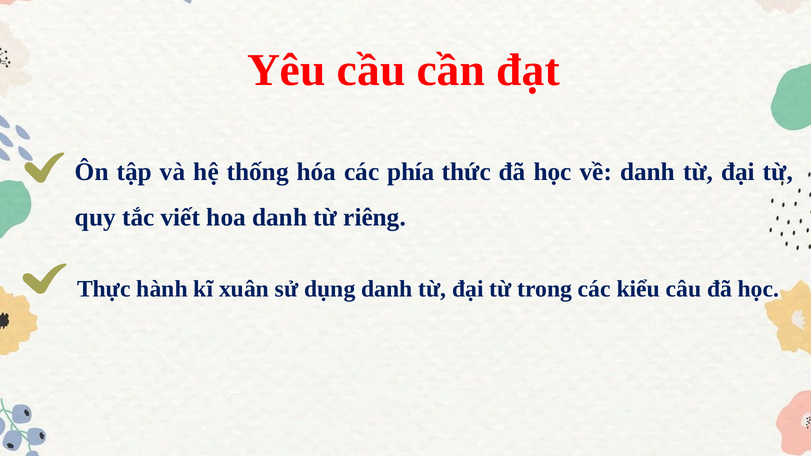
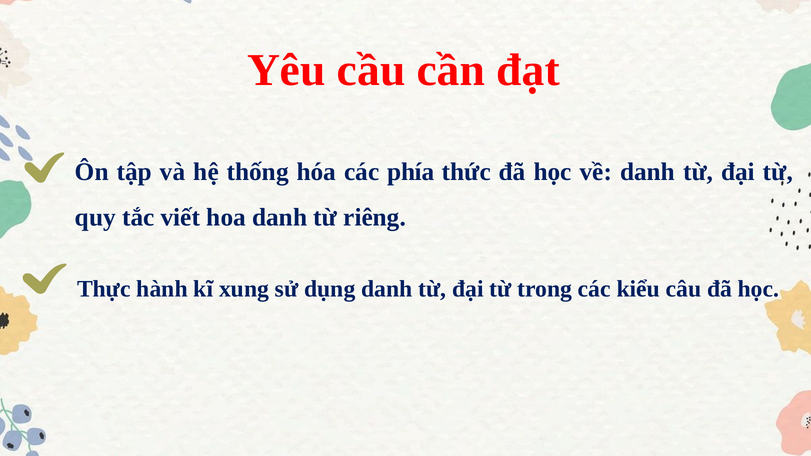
xuân: xuân -> xung (244, 289)
